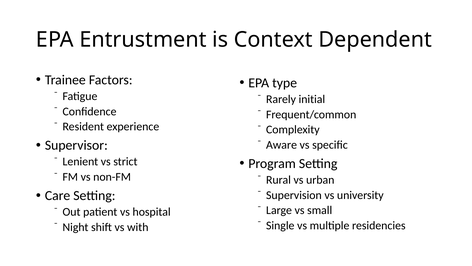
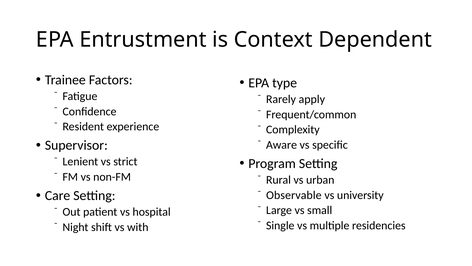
initial: initial -> apply (312, 99)
Supervision: Supervision -> Observable (294, 195)
